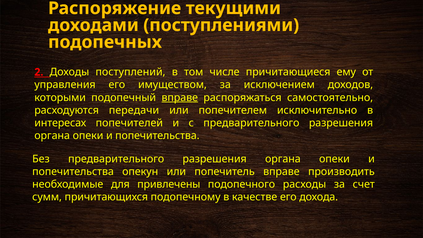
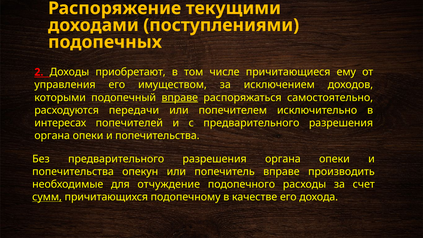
поступлений: поступлений -> приобретают (131, 72)
привлечены: привлечены -> отчуждение (169, 184)
сумм underline: none -> present (47, 197)
